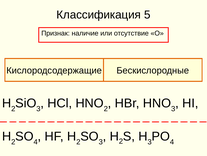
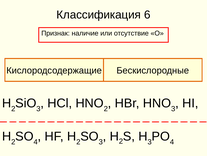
5: 5 -> 6 (147, 15)
